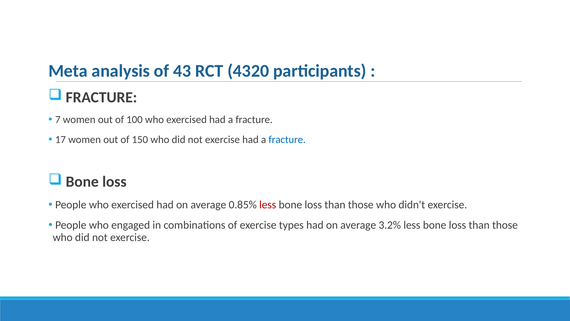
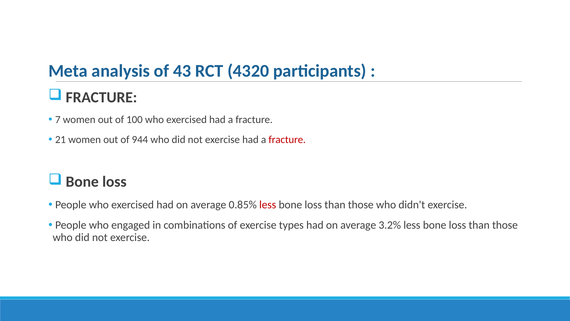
17: 17 -> 21 (60, 139)
150: 150 -> 944 (140, 139)
fracture colour: blue -> red (287, 139)
